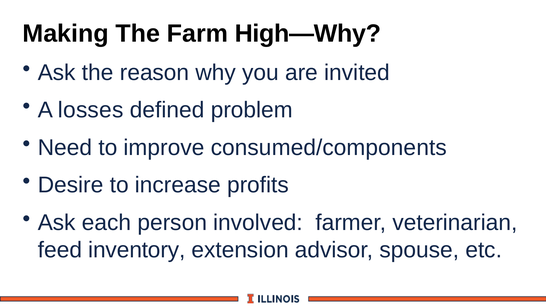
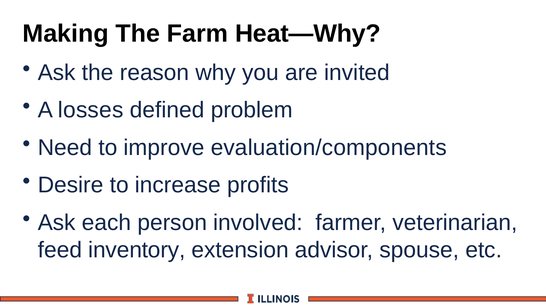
High—Why: High—Why -> Heat—Why (308, 34)
consumed/components: consumed/components -> evaluation/components (329, 148)
